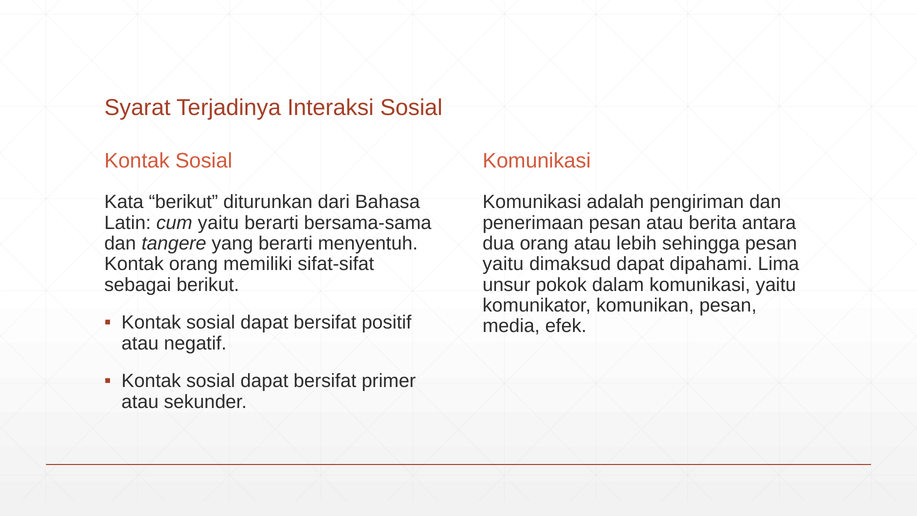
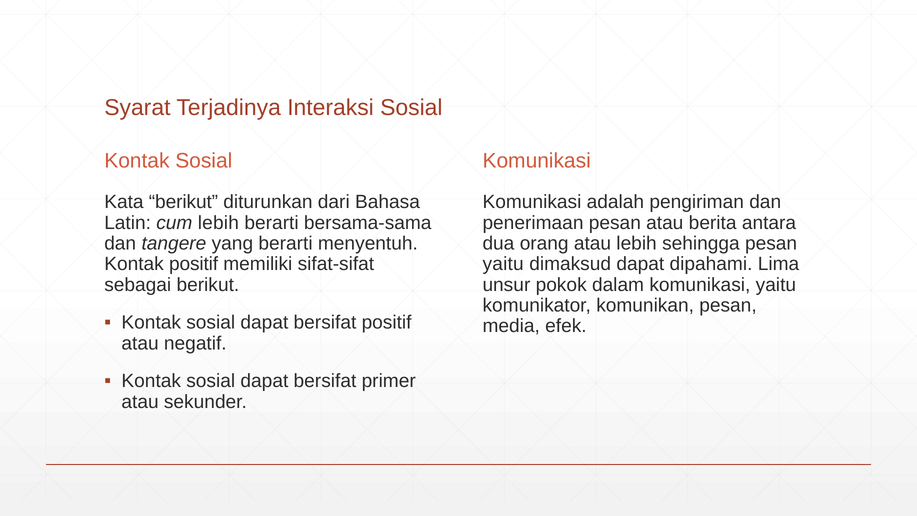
cum yaitu: yaitu -> lebih (218, 223)
Kontak orang: orang -> positif (194, 264)
